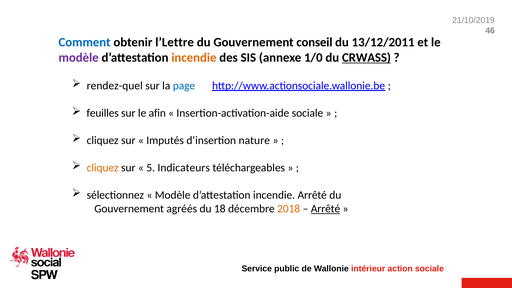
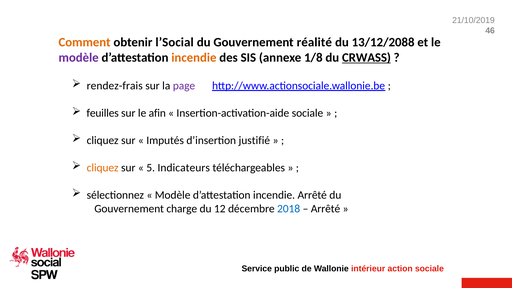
Comment colour: blue -> orange (85, 42)
l’Lettre: l’Lettre -> l’Social (175, 42)
conseil: conseil -> réalité (314, 42)
13/12/2011: 13/12/2011 -> 13/12/2088 (383, 42)
1/0: 1/0 -> 1/8 (313, 58)
rendez-quel: rendez-quel -> rendez-frais (115, 86)
page colour: blue -> purple (184, 86)
nature: nature -> justifié (254, 140)
agréés: agréés -> charge (182, 209)
18: 18 -> 12 (220, 209)
2018 colour: orange -> blue (289, 209)
Arrêté underline: present -> none (326, 209)
